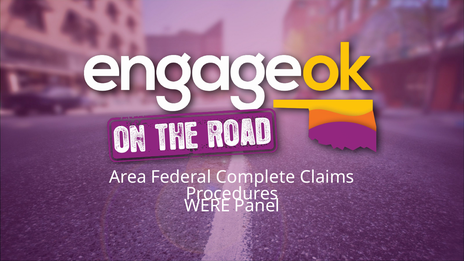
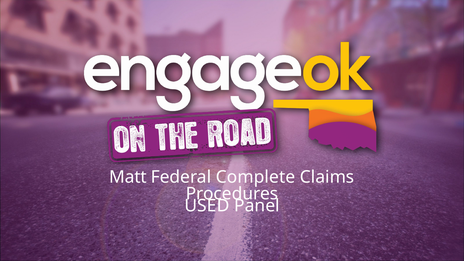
Area: Area -> Matt (128, 177)
WERE: WERE -> USED (207, 206)
